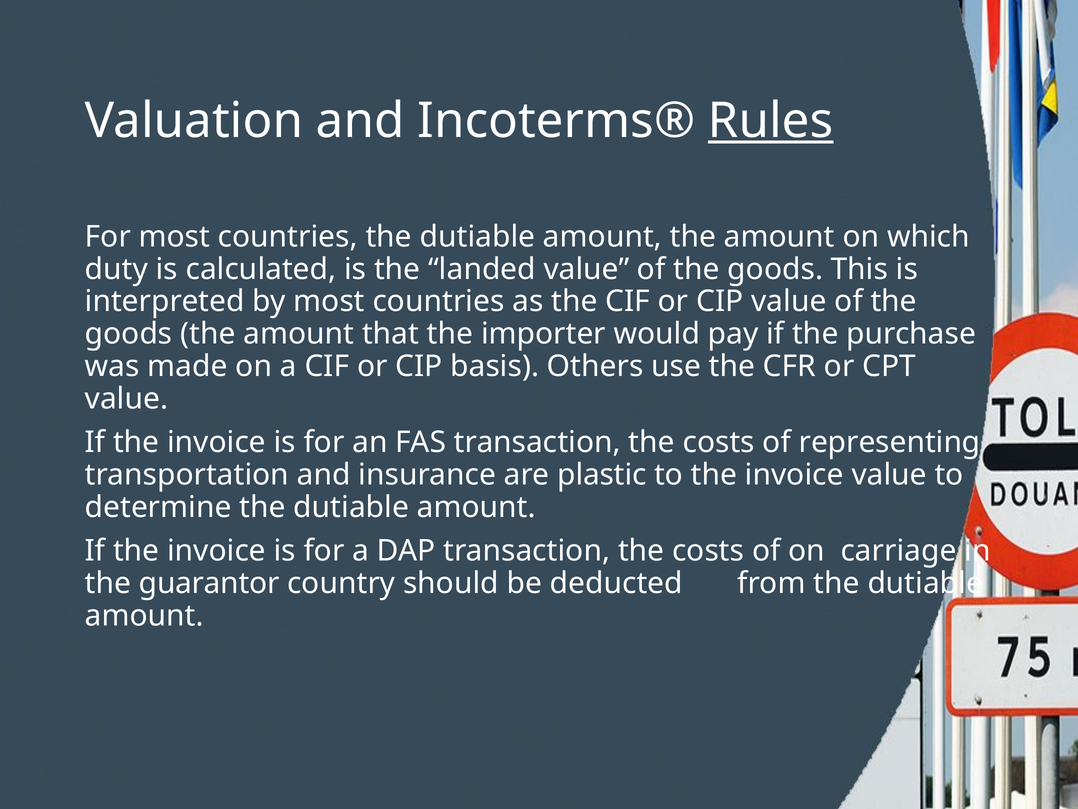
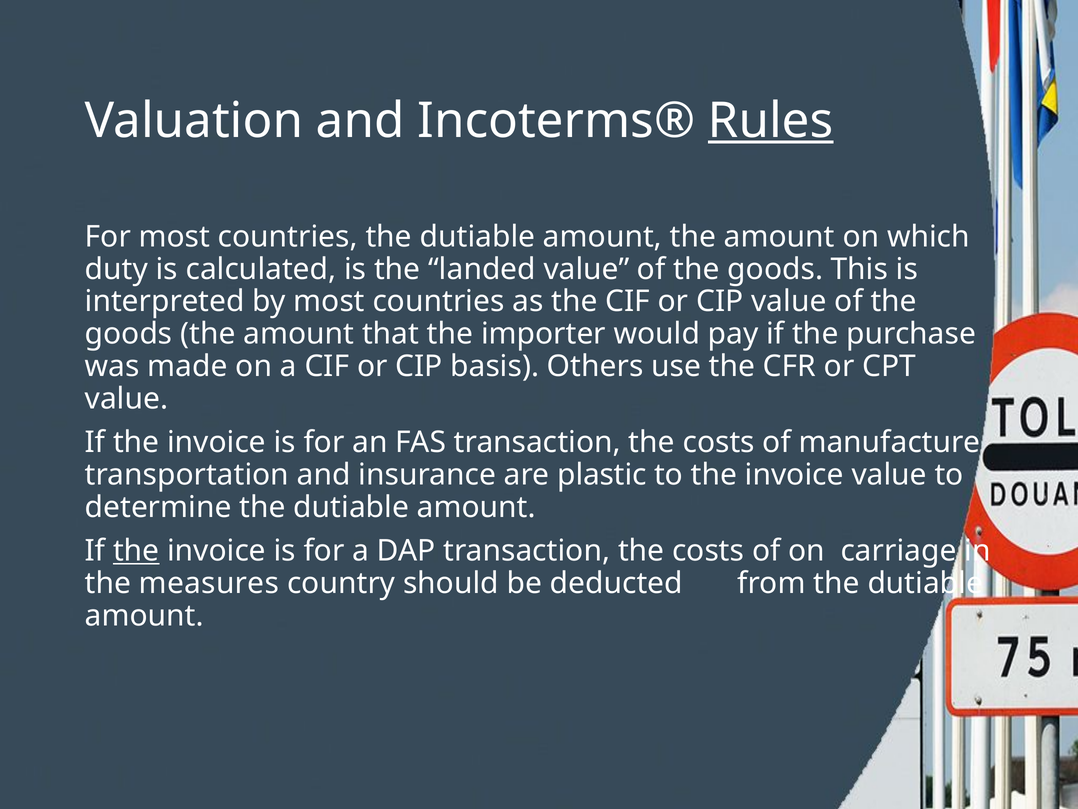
representing: representing -> manufacture (890, 442)
the underline: none -> present (136, 551)
guarantor: guarantor -> measures (209, 583)
